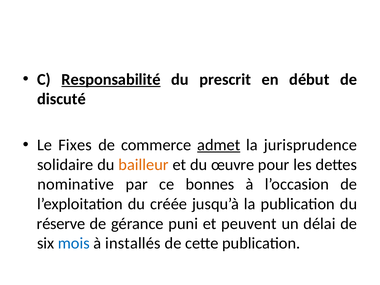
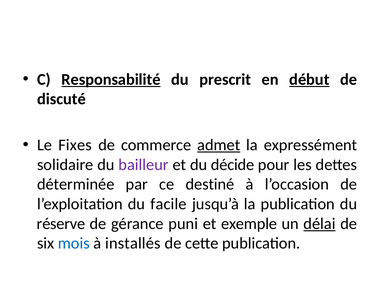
début underline: none -> present (309, 79)
jurisprudence: jurisprudence -> expressément (311, 145)
bailleur colour: orange -> purple (144, 165)
œuvre: œuvre -> décide (233, 165)
nominative: nominative -> déterminée (76, 184)
bonnes: bonnes -> destiné (210, 184)
créée: créée -> facile (168, 204)
peuvent: peuvent -> exemple (249, 224)
délai underline: none -> present (320, 224)
